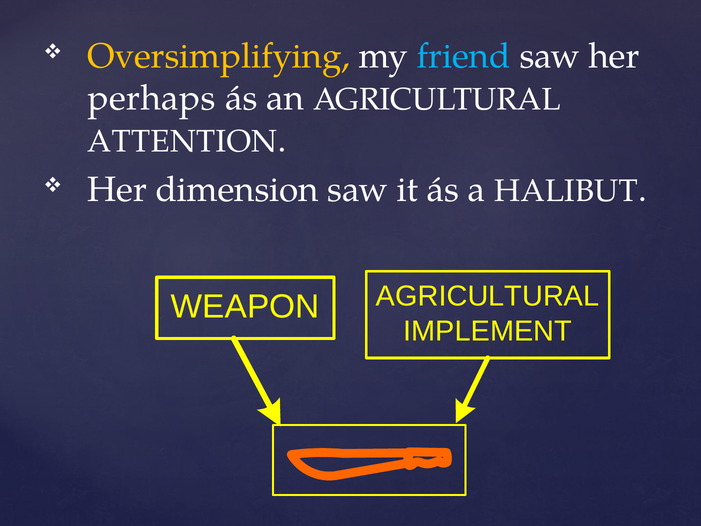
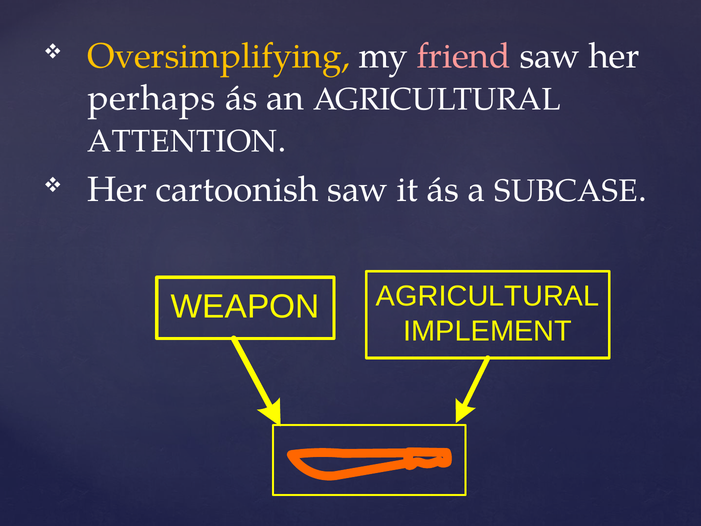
friend colour: light blue -> pink (464, 56)
dimension: dimension -> cartoonish (237, 189)
HALIBUT: HALIBUT -> SUBCASE (566, 191)
